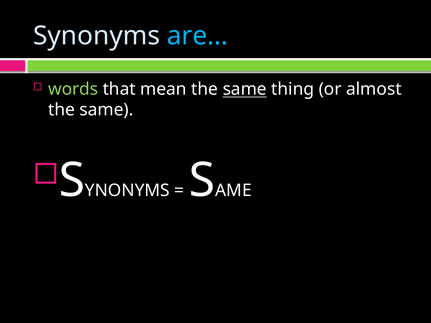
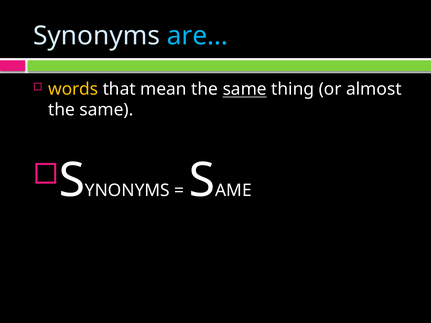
words colour: light green -> yellow (73, 89)
